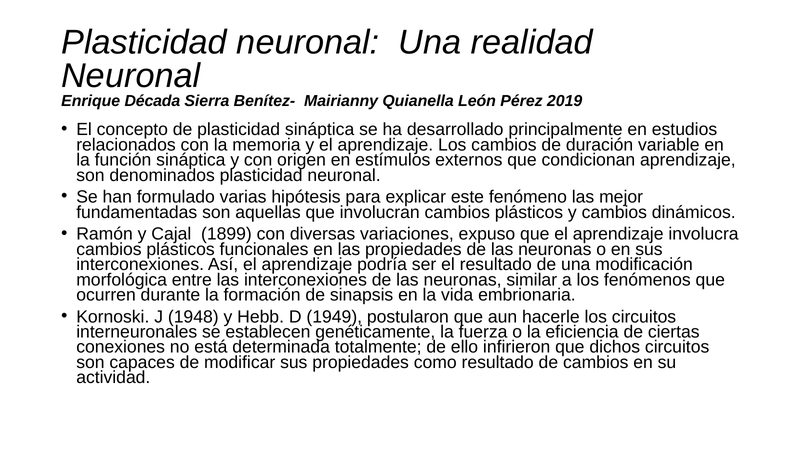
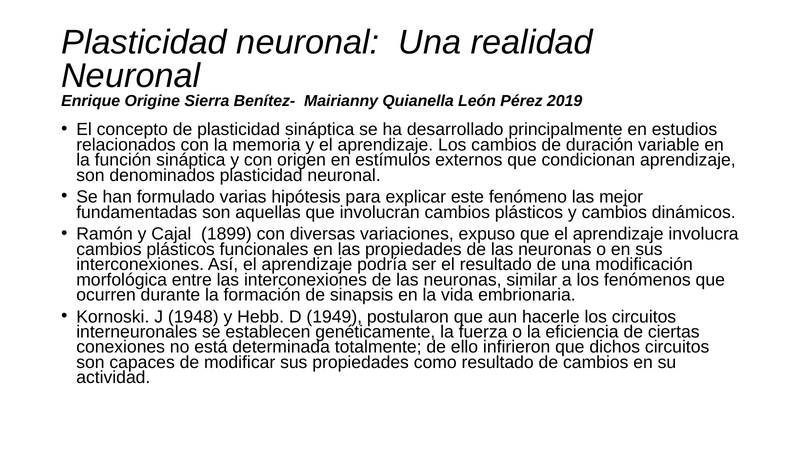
Década: Década -> Origine (152, 101)
